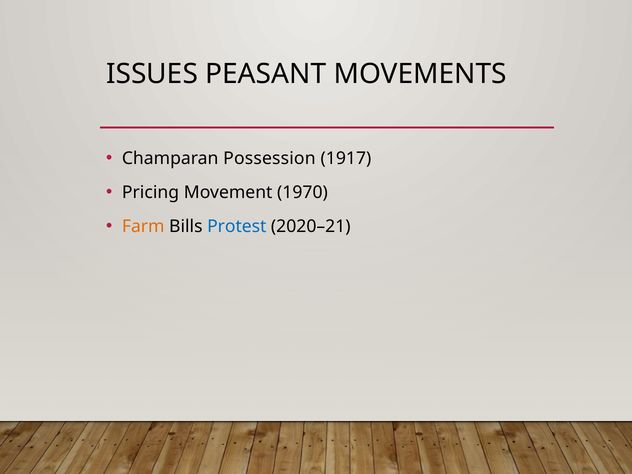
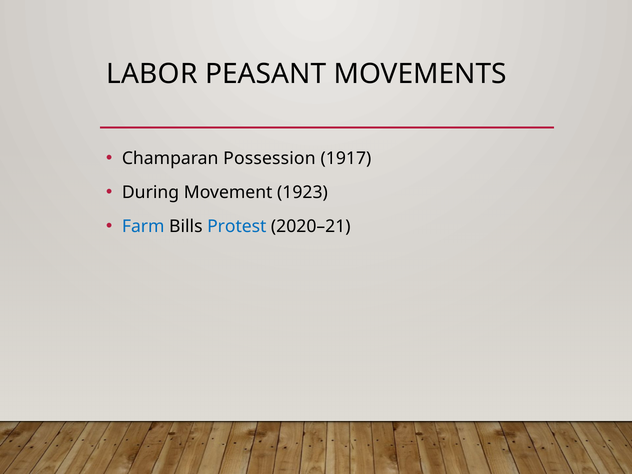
ISSUES: ISSUES -> LABOR (152, 74)
Pricing: Pricing -> During (151, 193)
1970: 1970 -> 1923 (302, 193)
Farm colour: orange -> blue (143, 227)
